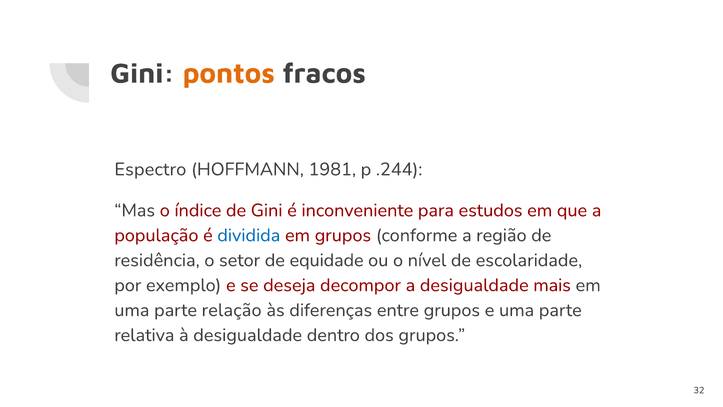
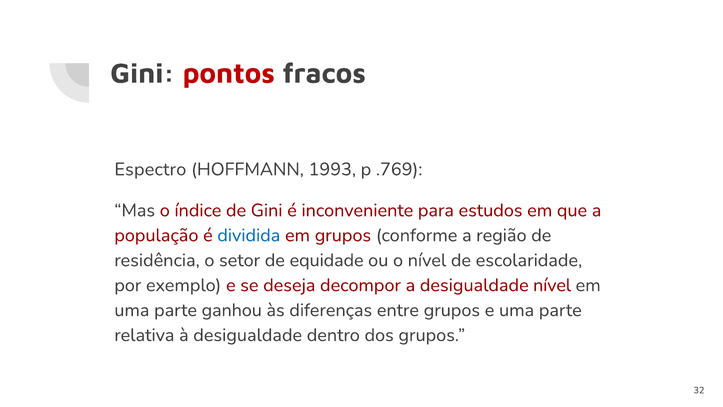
pontos colour: orange -> red (229, 73)
1981: 1981 -> 1993 (332, 169)
.244: .244 -> .769 (399, 169)
desigualdade mais: mais -> nível (552, 285)
relação: relação -> ganhou (232, 310)
